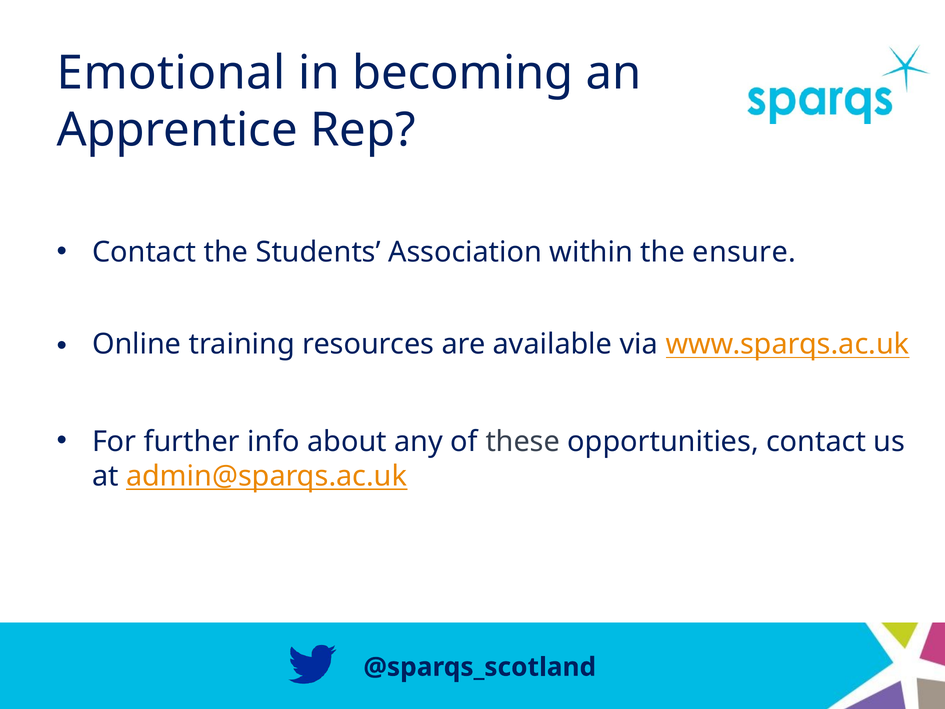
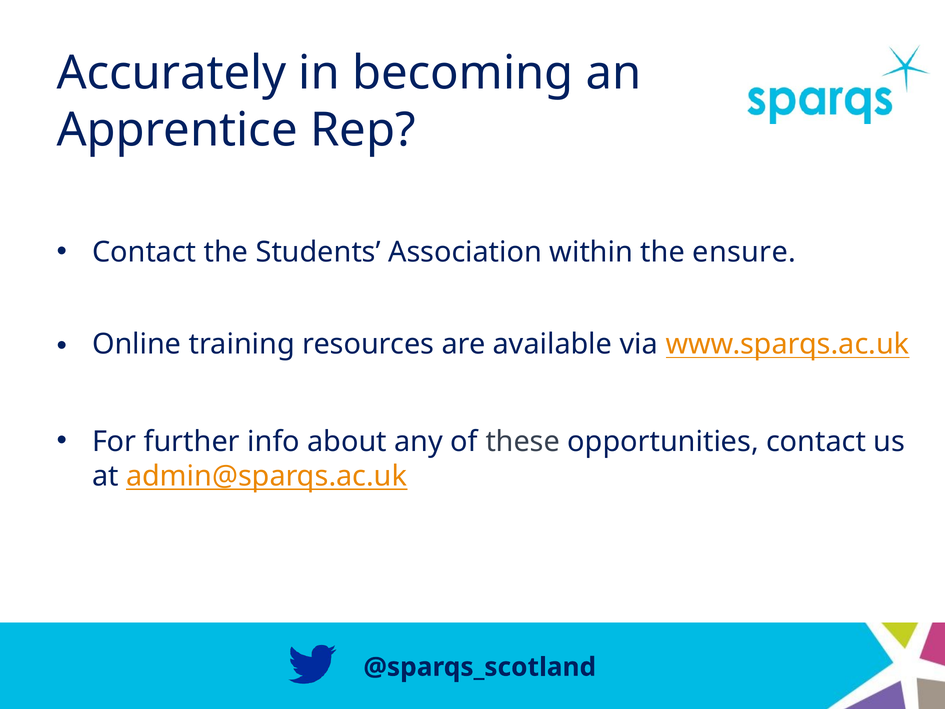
Emotional: Emotional -> Accurately (171, 73)
